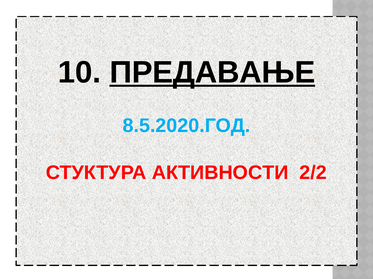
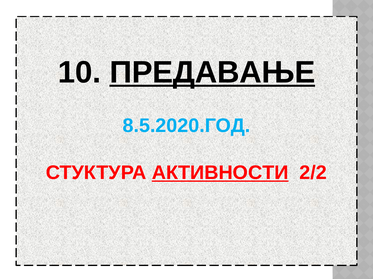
АКТИВНОСТИ underline: none -> present (220, 173)
